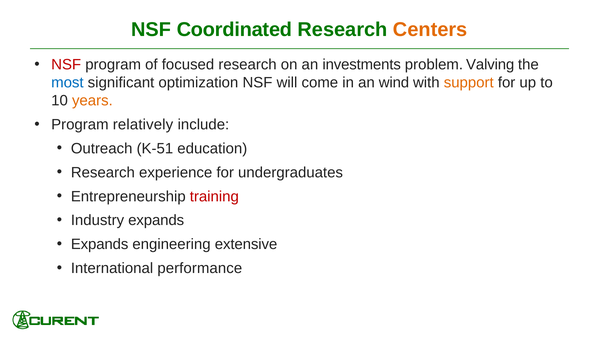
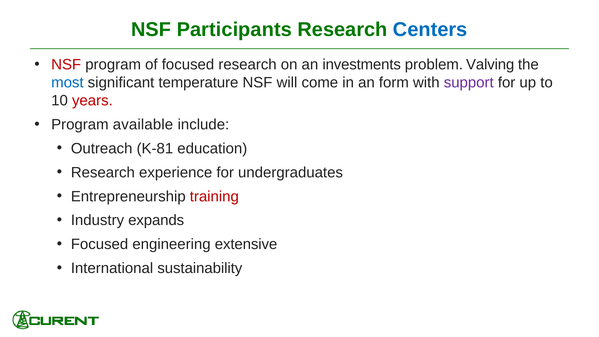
Coordinated: Coordinated -> Participants (234, 29)
Centers colour: orange -> blue (430, 29)
optimization: optimization -> temperature (198, 83)
wind: wind -> form (394, 83)
support colour: orange -> purple (469, 83)
years colour: orange -> red (92, 101)
relatively: relatively -> available (143, 125)
K-51: K-51 -> K-81 (155, 148)
Expands: Expands -> Focused (100, 244)
performance: performance -> sustainability (200, 268)
